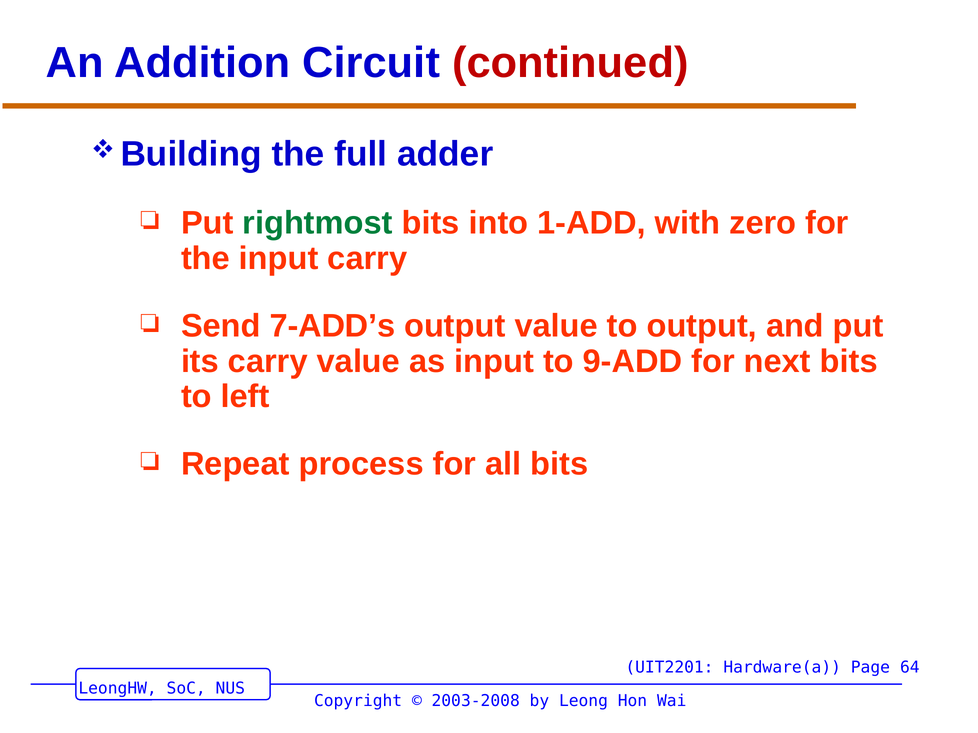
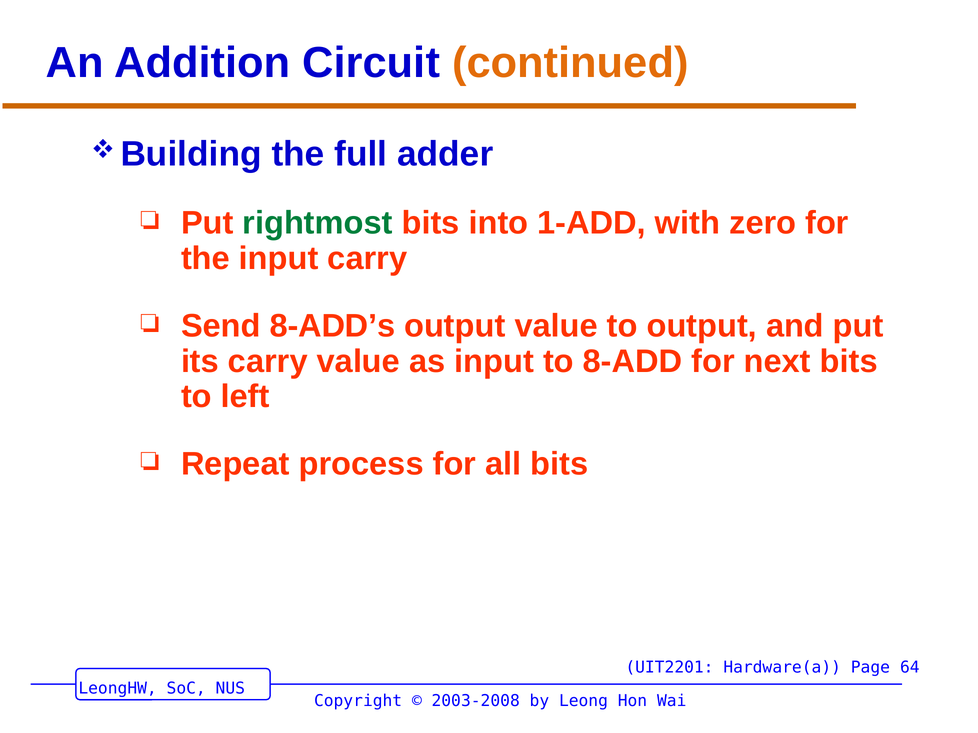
continued colour: red -> orange (570, 63)
7-ADD’s: 7-ADD’s -> 8-ADD’s (332, 326)
9-ADD: 9-ADD -> 8-ADD (633, 361)
